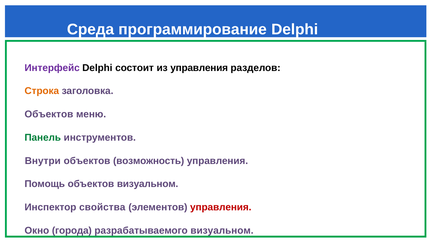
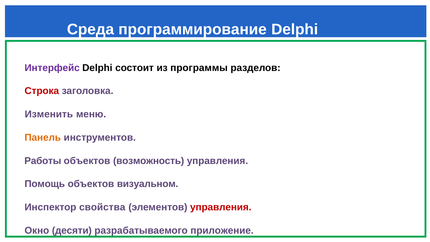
из управления: управления -> программы (199, 68)
Строка colour: orange -> red (42, 91)
Объектов: Объектов -> Изменить (49, 114)
Панель colour: green -> orange (43, 138)
Внутри: Внутри -> Работы (43, 161)
города: города -> десяти (72, 231)
разрабатываемого визуальном: визуальном -> приложение (222, 231)
